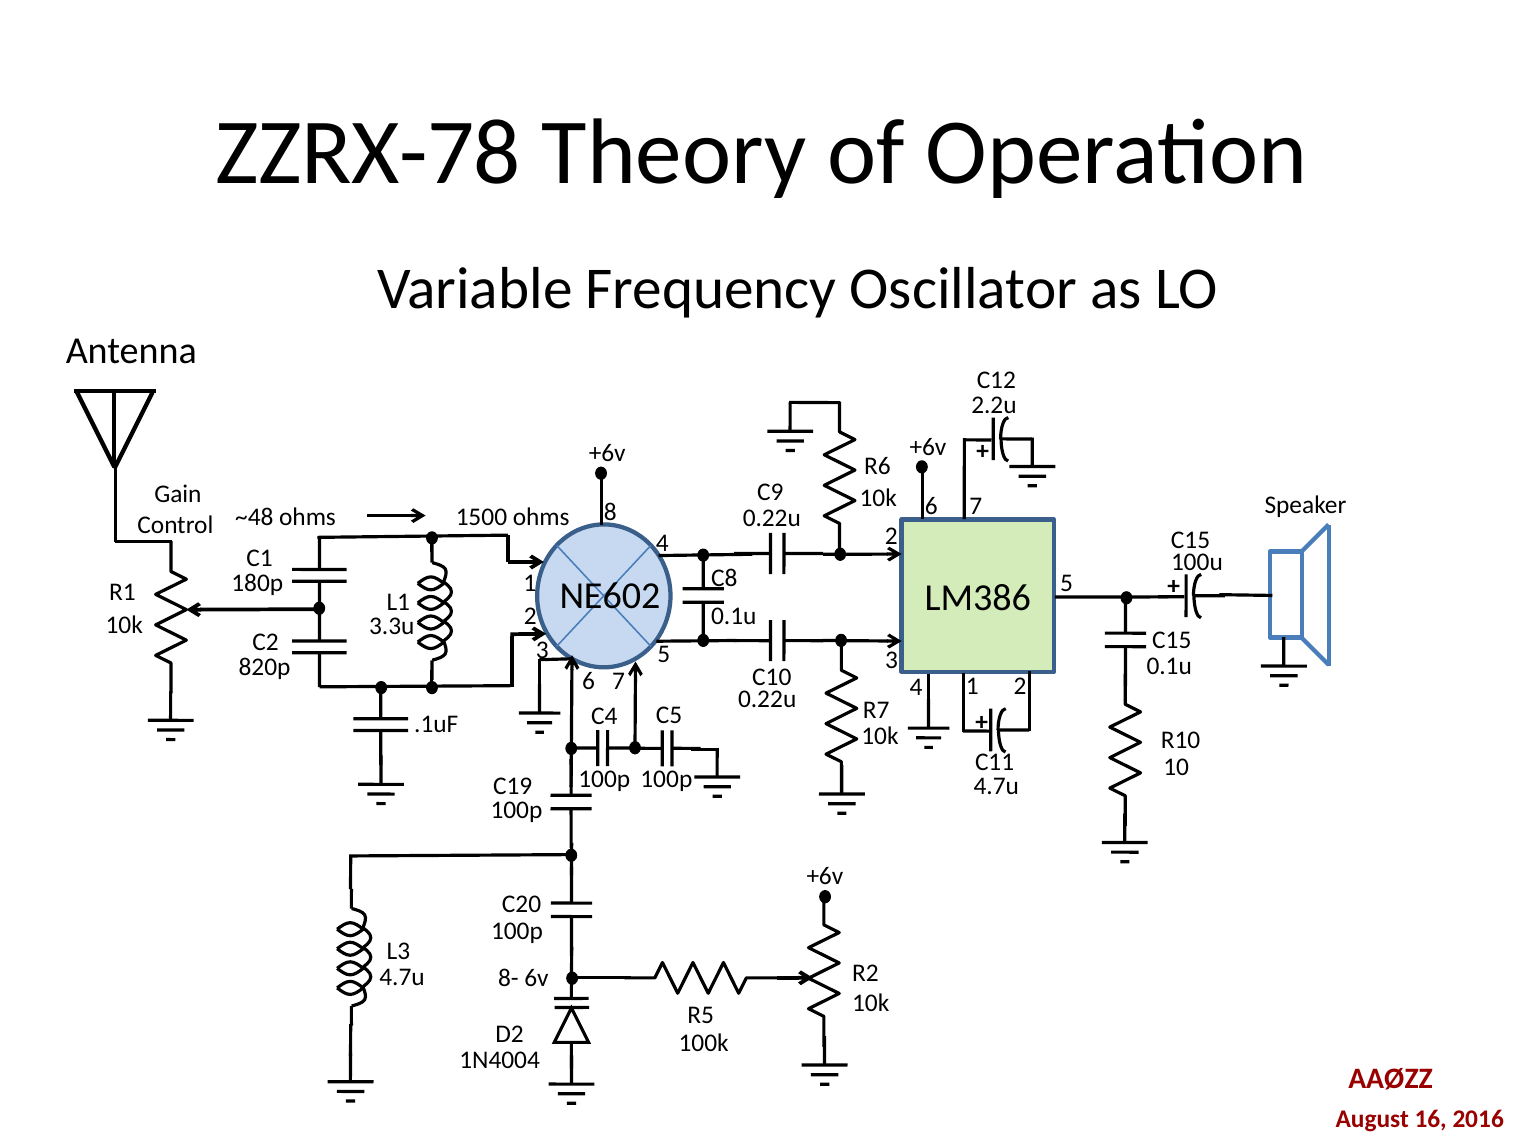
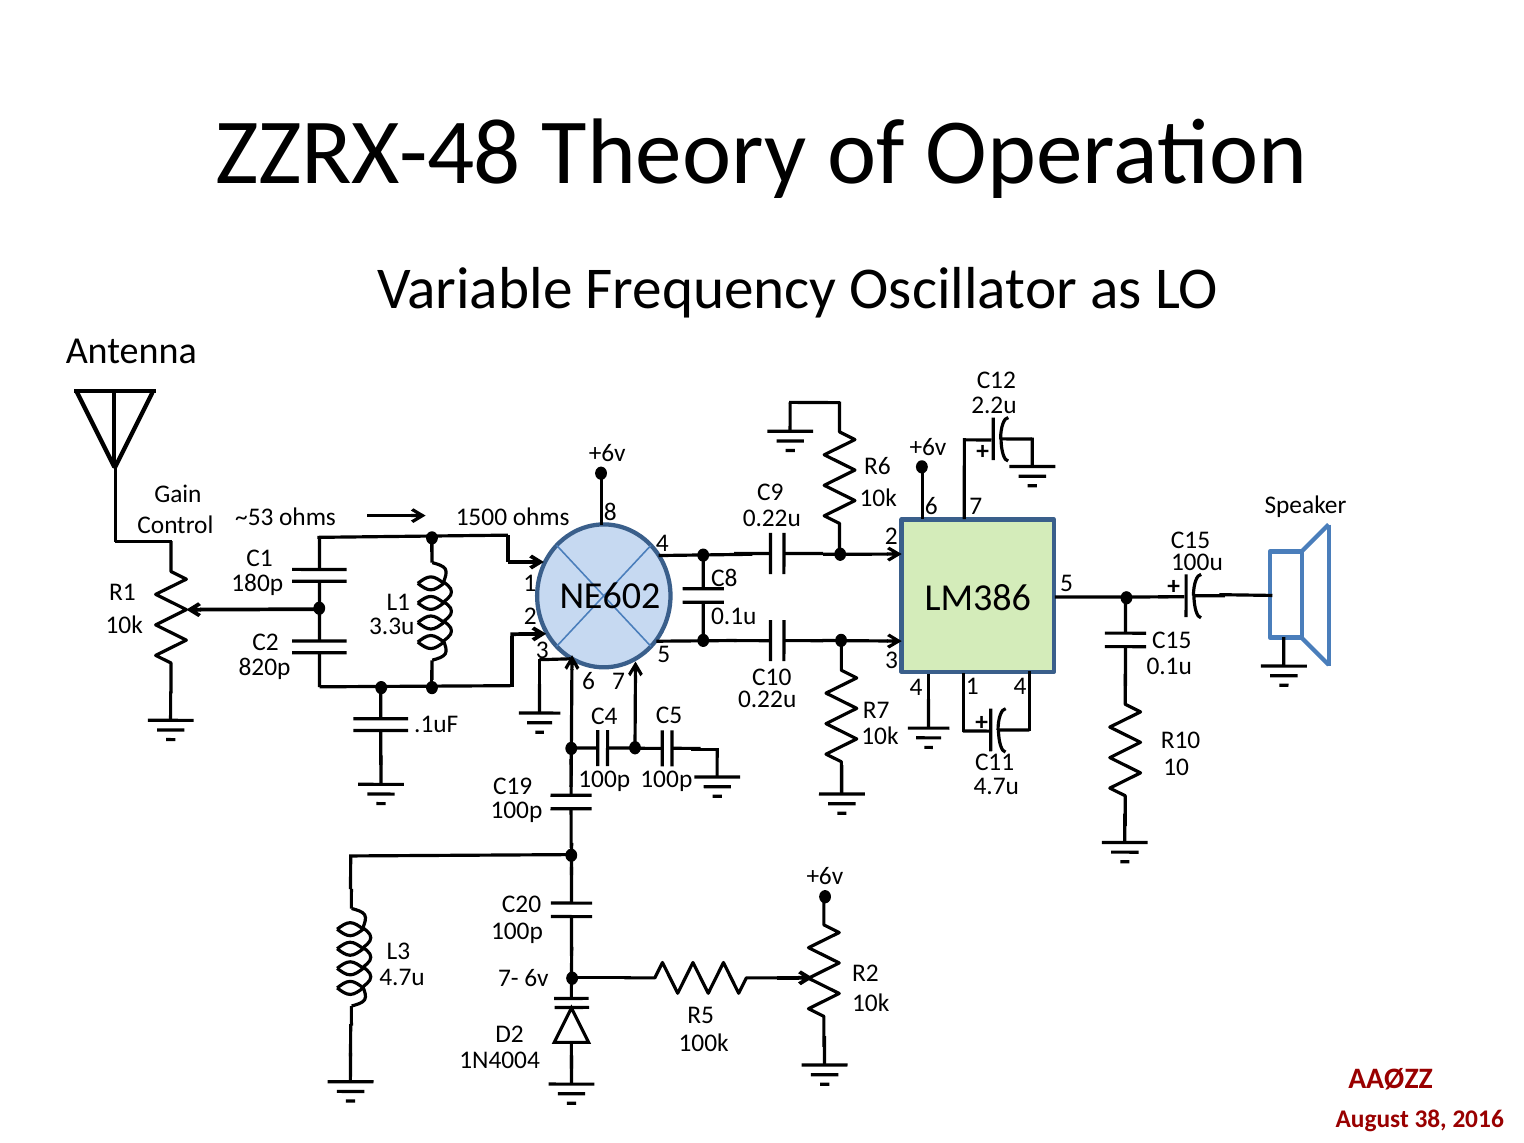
ZZRX-78: ZZRX-78 -> ZZRX-48 (368, 153)
~48: ~48 -> ~53 (254, 517)
2: 2 -> 4 (1020, 686)
8-: 8- -> 7- (508, 978)
16: 16 -> 38 (1431, 1119)
